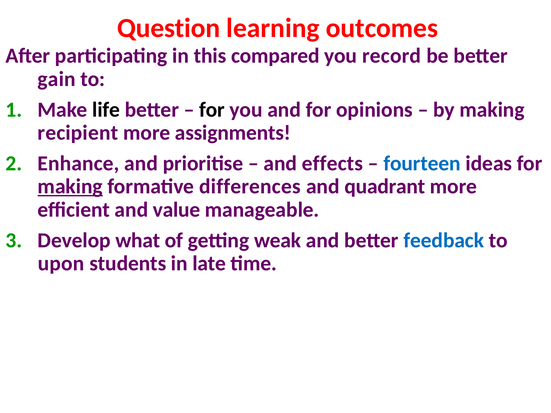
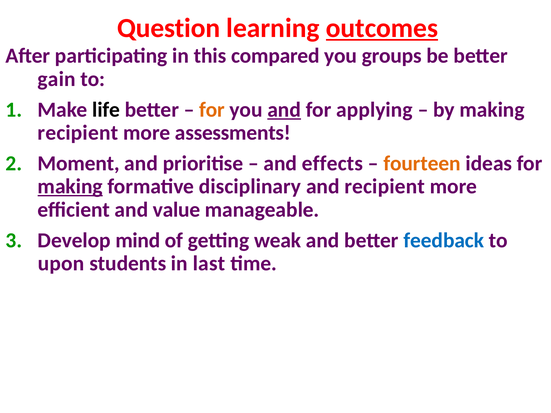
outcomes underline: none -> present (382, 28)
record: record -> groups (392, 56)
for colour: black -> orange (212, 110)
and underline: none -> present (284, 110)
opinions: opinions -> applying (374, 110)
assignments: assignments -> assessments (233, 133)
Enhance: Enhance -> Moment (79, 164)
fourteen colour: blue -> orange (422, 164)
differences: differences -> disciplinary (250, 187)
and quadrant: quadrant -> recipient (385, 187)
what: what -> mind (138, 240)
late: late -> last (209, 264)
